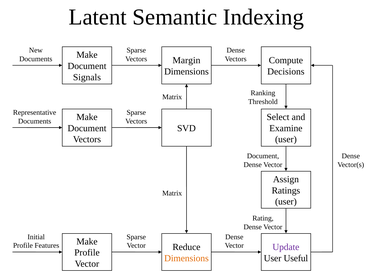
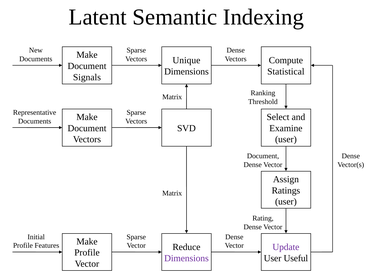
Margin: Margin -> Unique (186, 60)
Decisions: Decisions -> Statistical (286, 72)
Dimensions colour: orange -> purple (186, 258)
